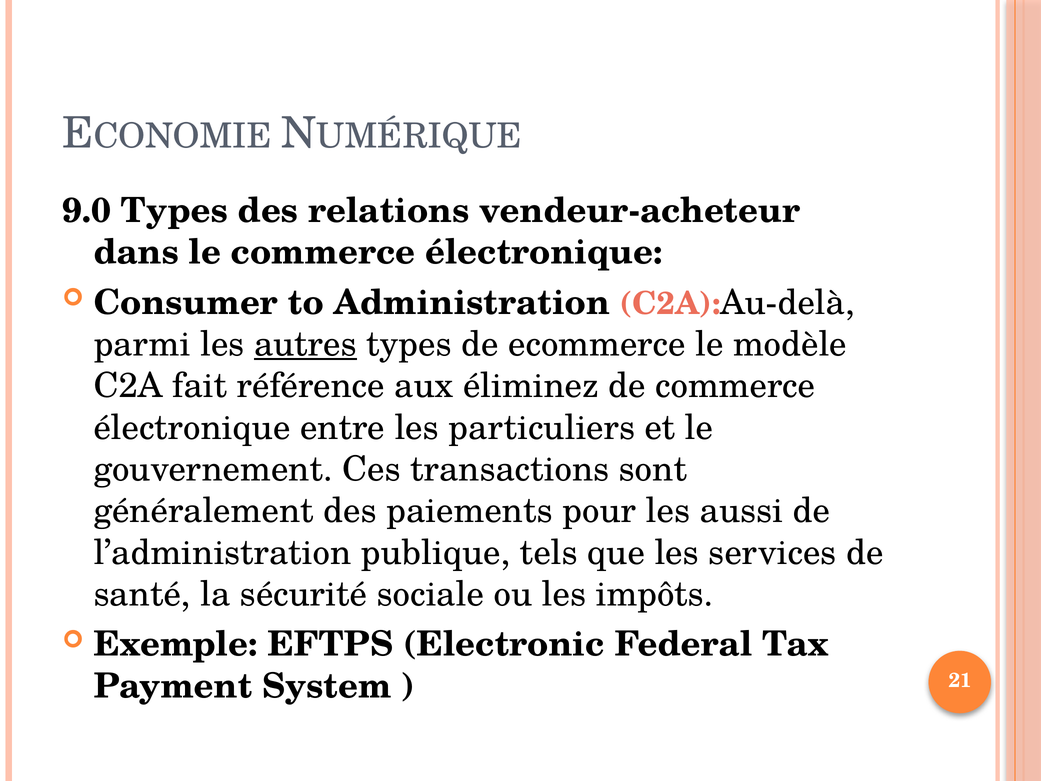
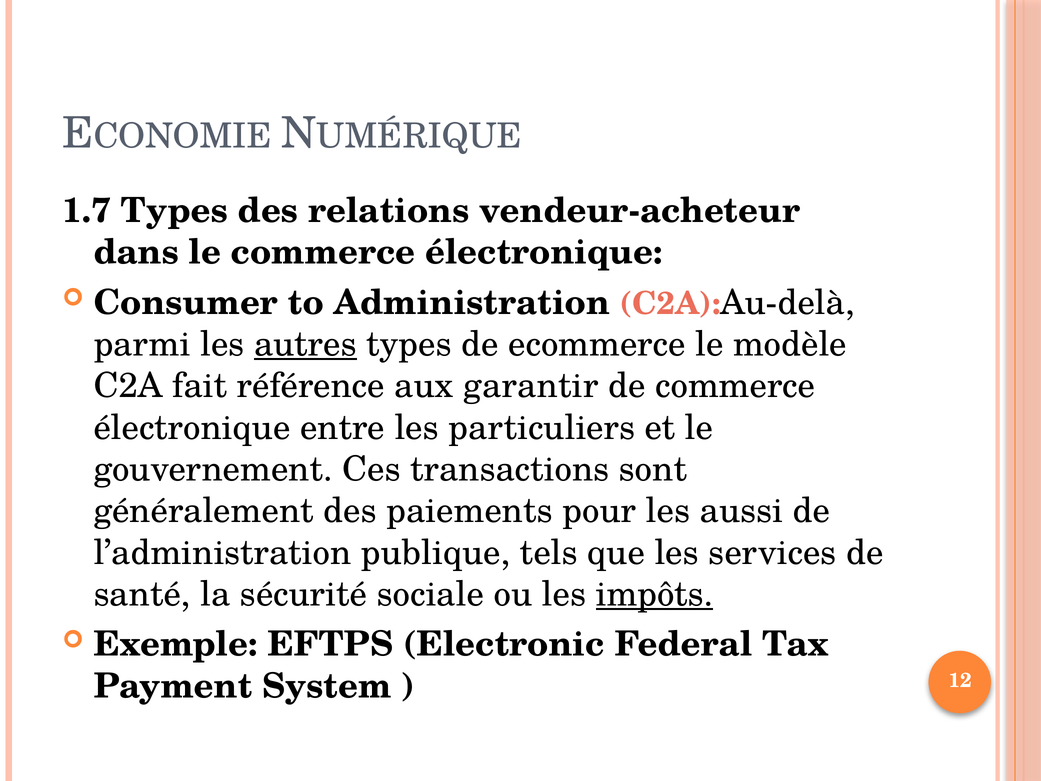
9.0: 9.0 -> 1.7 (87, 211)
éliminez: éliminez -> garantir (531, 386)
impôts underline: none -> present (655, 594)
21: 21 -> 12 (960, 680)
